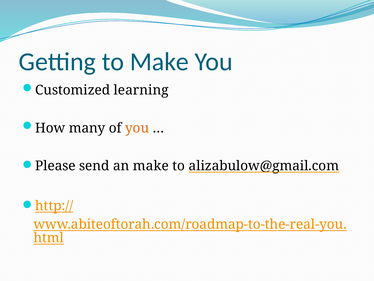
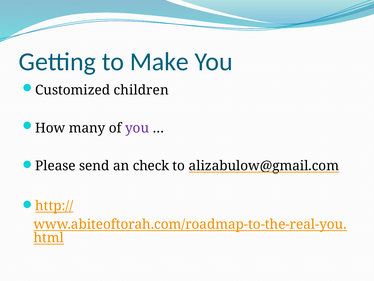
learning: learning -> children (141, 90)
you colour: orange -> purple (137, 128)
an make: make -> check (151, 166)
